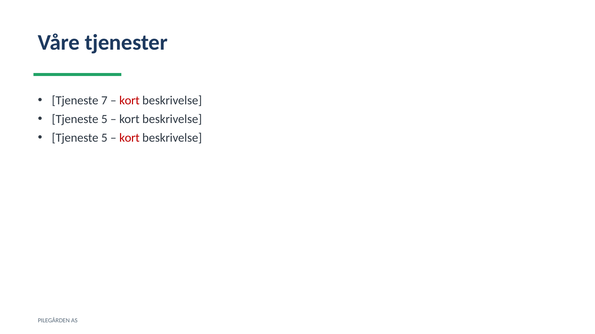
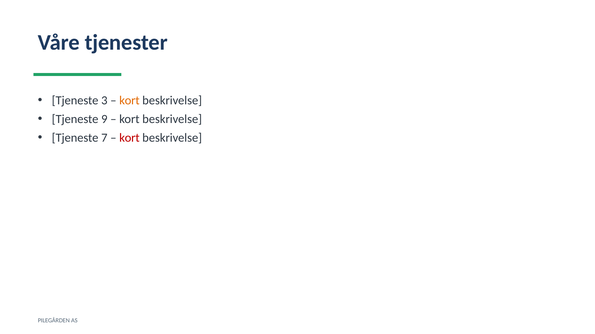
7: 7 -> 3 (104, 101)
kort colour: red -> orange (129, 101)
5: 5 -> 9 (104, 119)
5: 5 -> 7 (104, 138)
